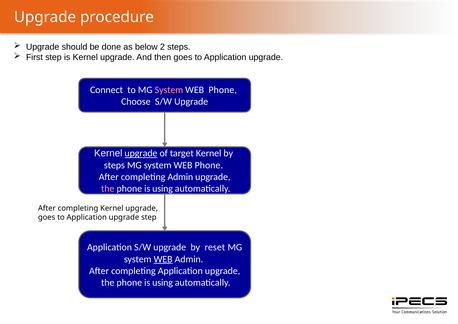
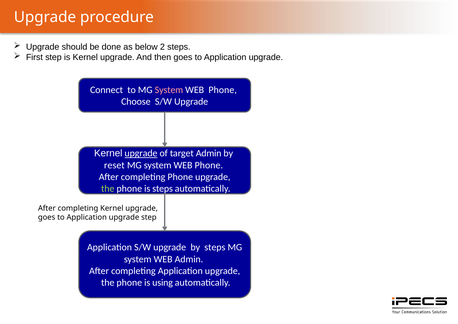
target Kernel: Kernel -> Admin (209, 153)
steps: steps -> reset (114, 165)
completing Admin: Admin -> Phone (180, 177)
the colour: pink -> light green (108, 189)
using: using -> steps (163, 189)
by reset: reset -> steps (215, 247)
WEB underline: present -> none (163, 259)
